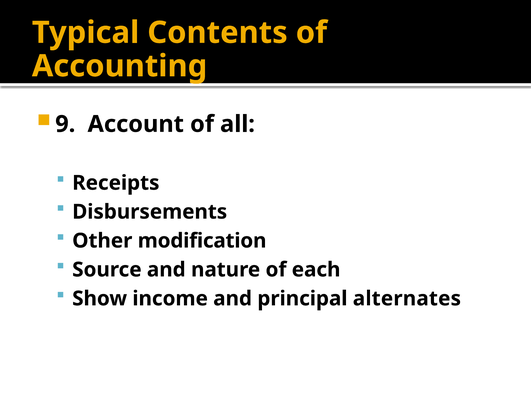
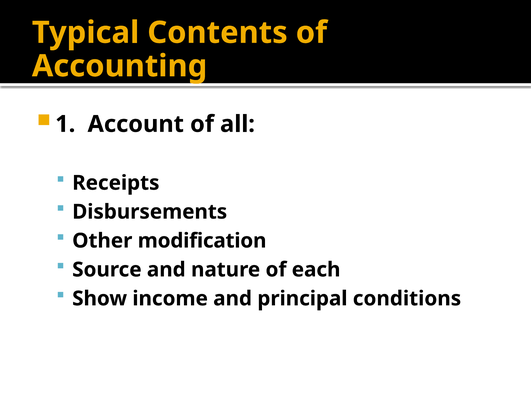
9: 9 -> 1 (65, 124)
alternates: alternates -> conditions (407, 299)
